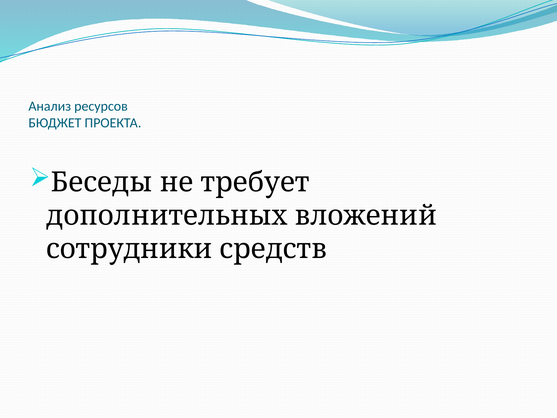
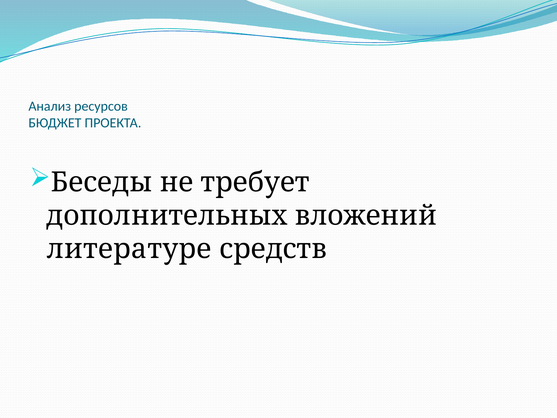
сотрудники: сотрудники -> литературе (129, 249)
